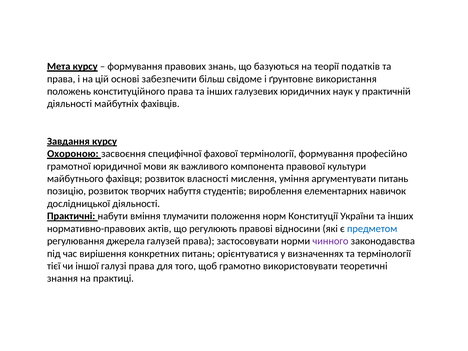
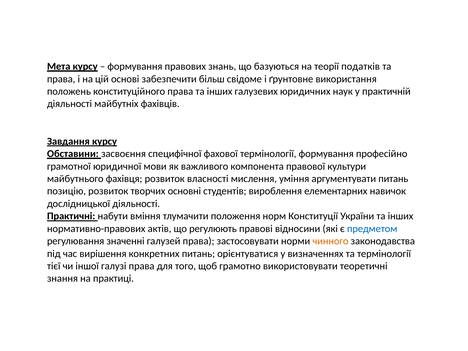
Охороною: Охороною -> Обставини (73, 154)
набуття: набуття -> основні (184, 191)
джерела: джерела -> значенні (126, 241)
чинного colour: purple -> orange (330, 241)
